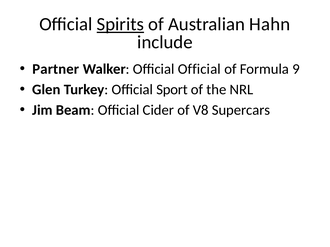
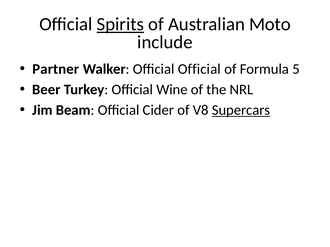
Hahn: Hahn -> Moto (270, 24)
9: 9 -> 5 (296, 69)
Glen: Glen -> Beer (46, 90)
Sport: Sport -> Wine (172, 90)
Supercars underline: none -> present (241, 110)
